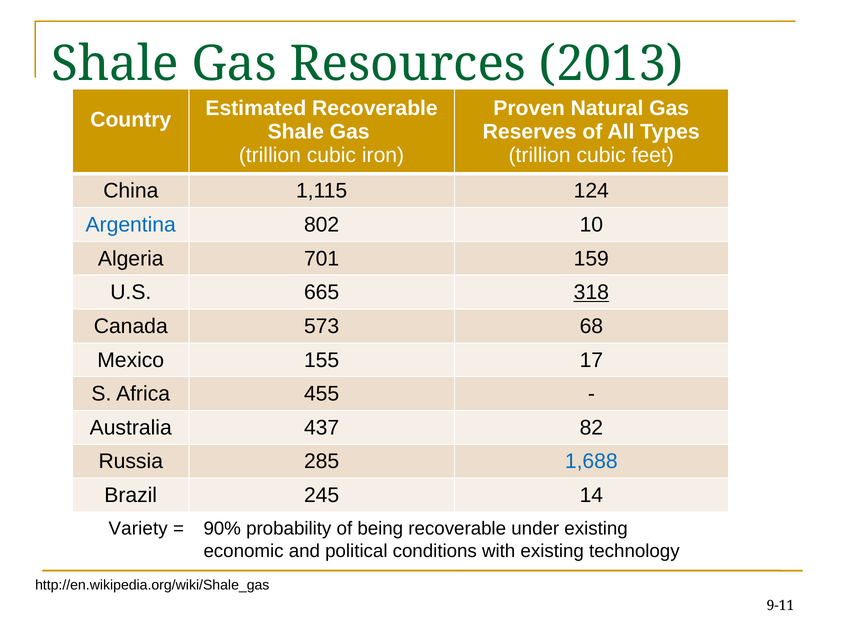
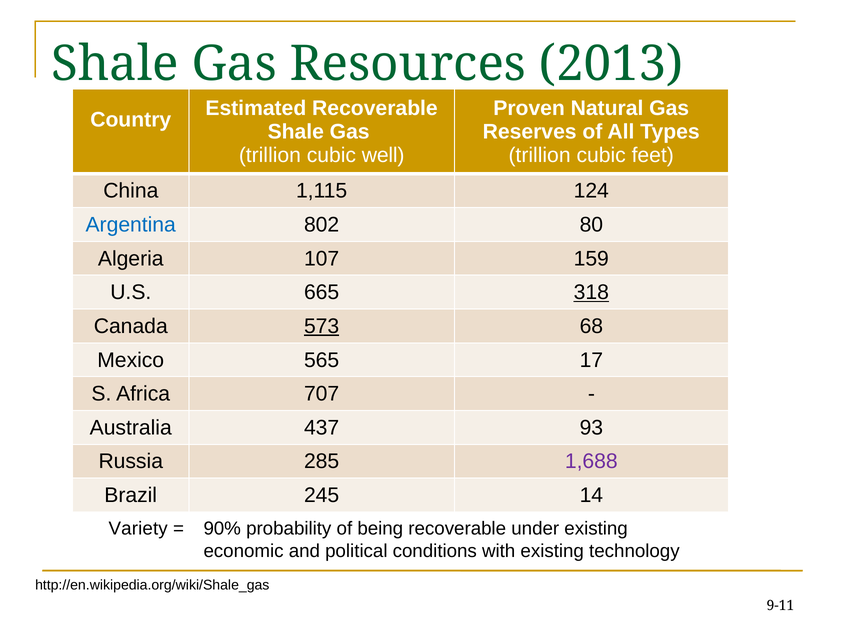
iron: iron -> well (383, 155)
10: 10 -> 80 (591, 225)
701: 701 -> 107 (322, 259)
573 underline: none -> present (322, 326)
155: 155 -> 565 (322, 360)
455: 455 -> 707 (322, 394)
82: 82 -> 93 (591, 428)
1,688 colour: blue -> purple (591, 461)
